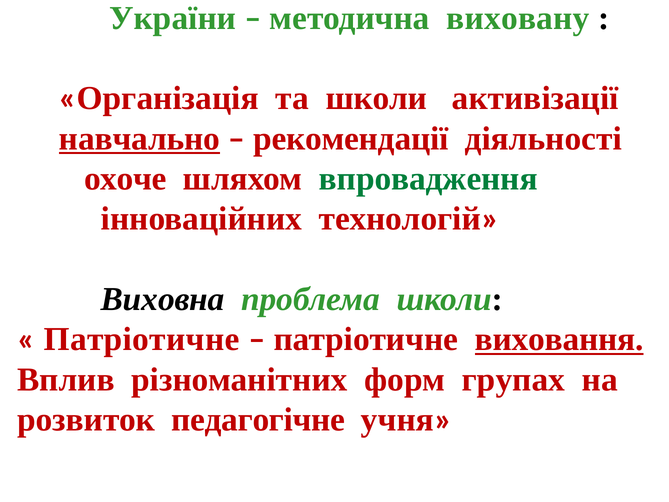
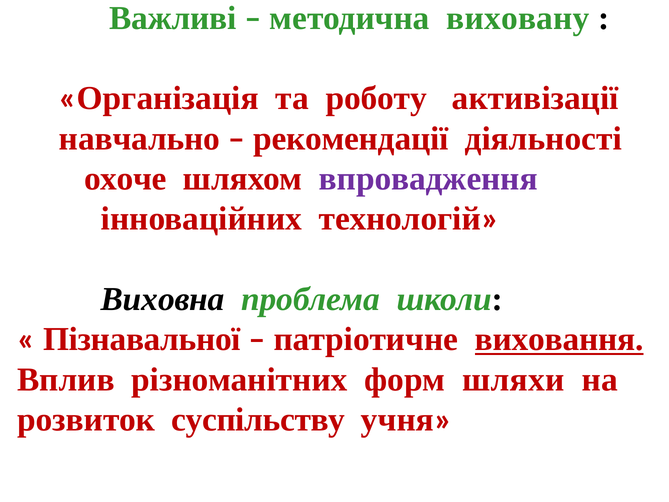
України: України -> Важливі (173, 18)
та школи: школи -> роботу (376, 98)
навчально underline: present -> none (140, 139)
впровадження colour: green -> purple (428, 179)
Патріотичне: Патріотичне -> Пізнавальної (142, 339)
групах: групах -> шляхи (513, 379)
педагогічне: педагогічне -> суспільству (258, 420)
